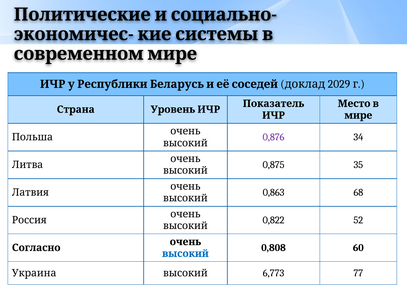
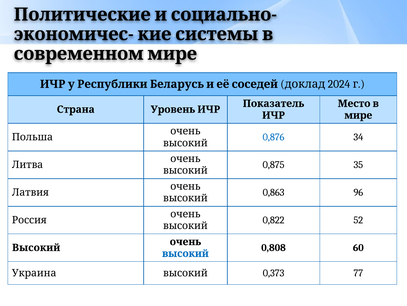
2029: 2029 -> 2024 (339, 84)
0,876 colour: purple -> blue (274, 137)
68: 68 -> 96 (358, 192)
Согласно: Согласно -> Высокий (36, 247)
6,773: 6,773 -> 0,373 (274, 272)
